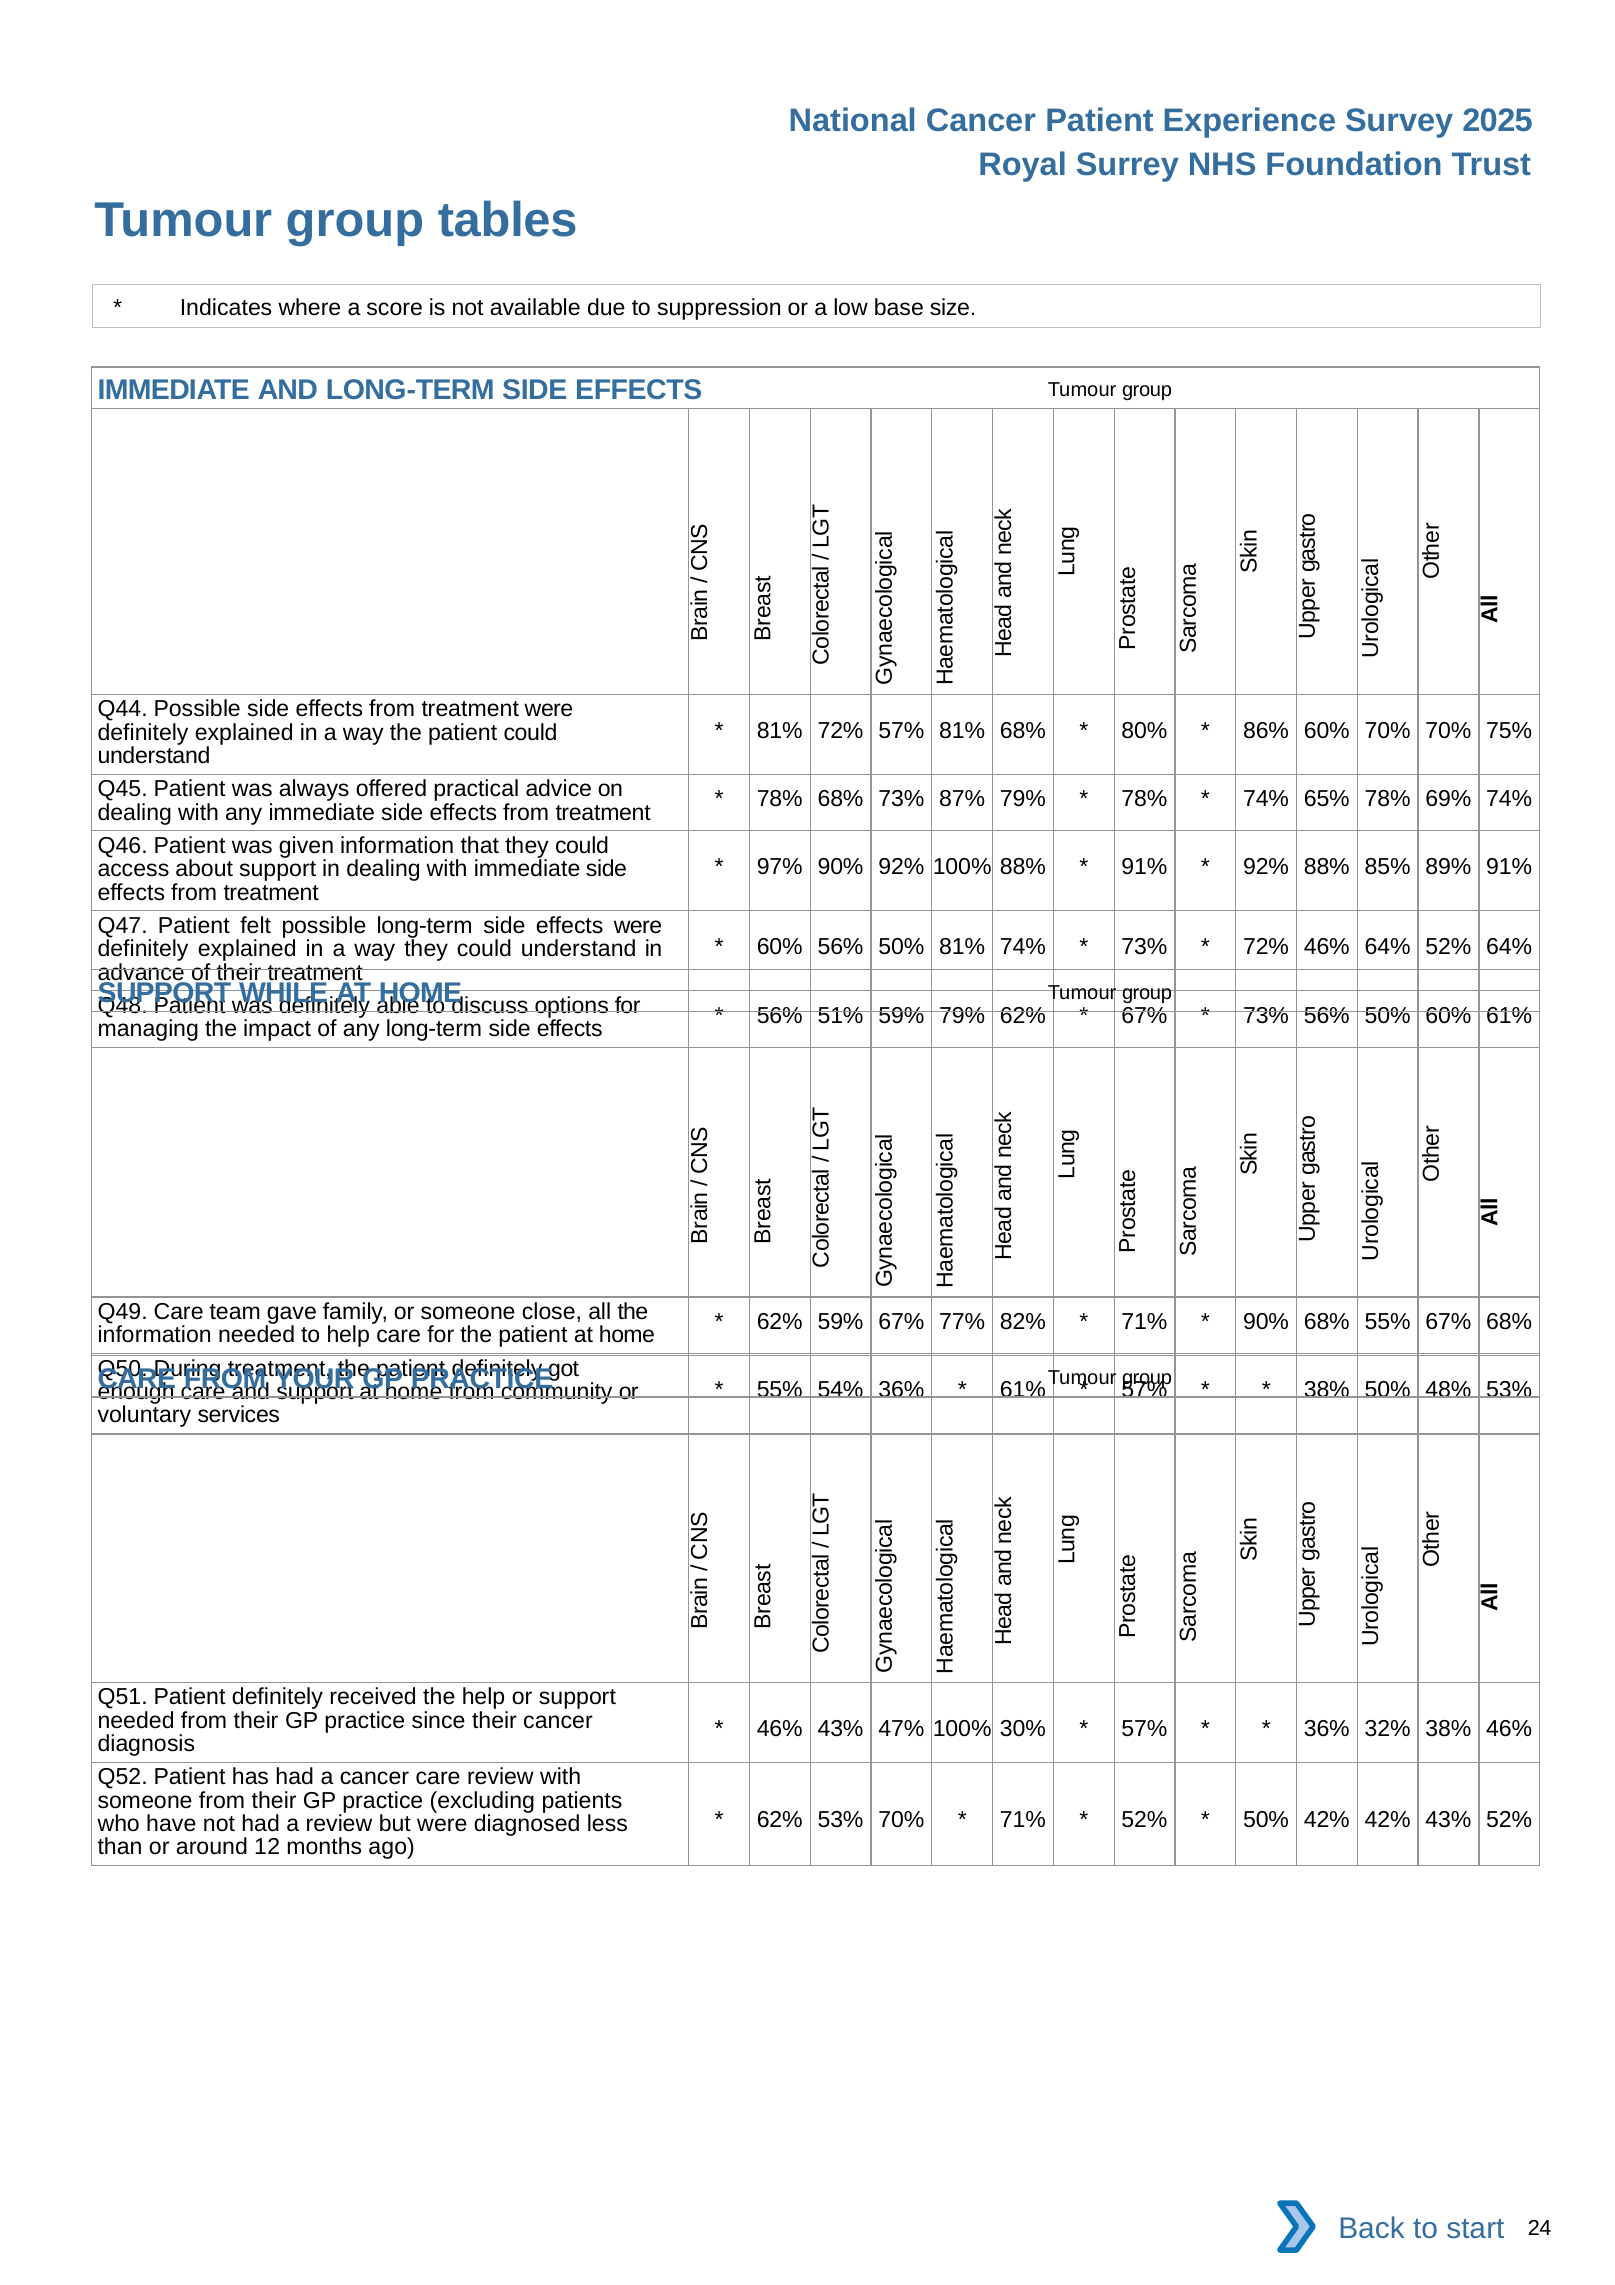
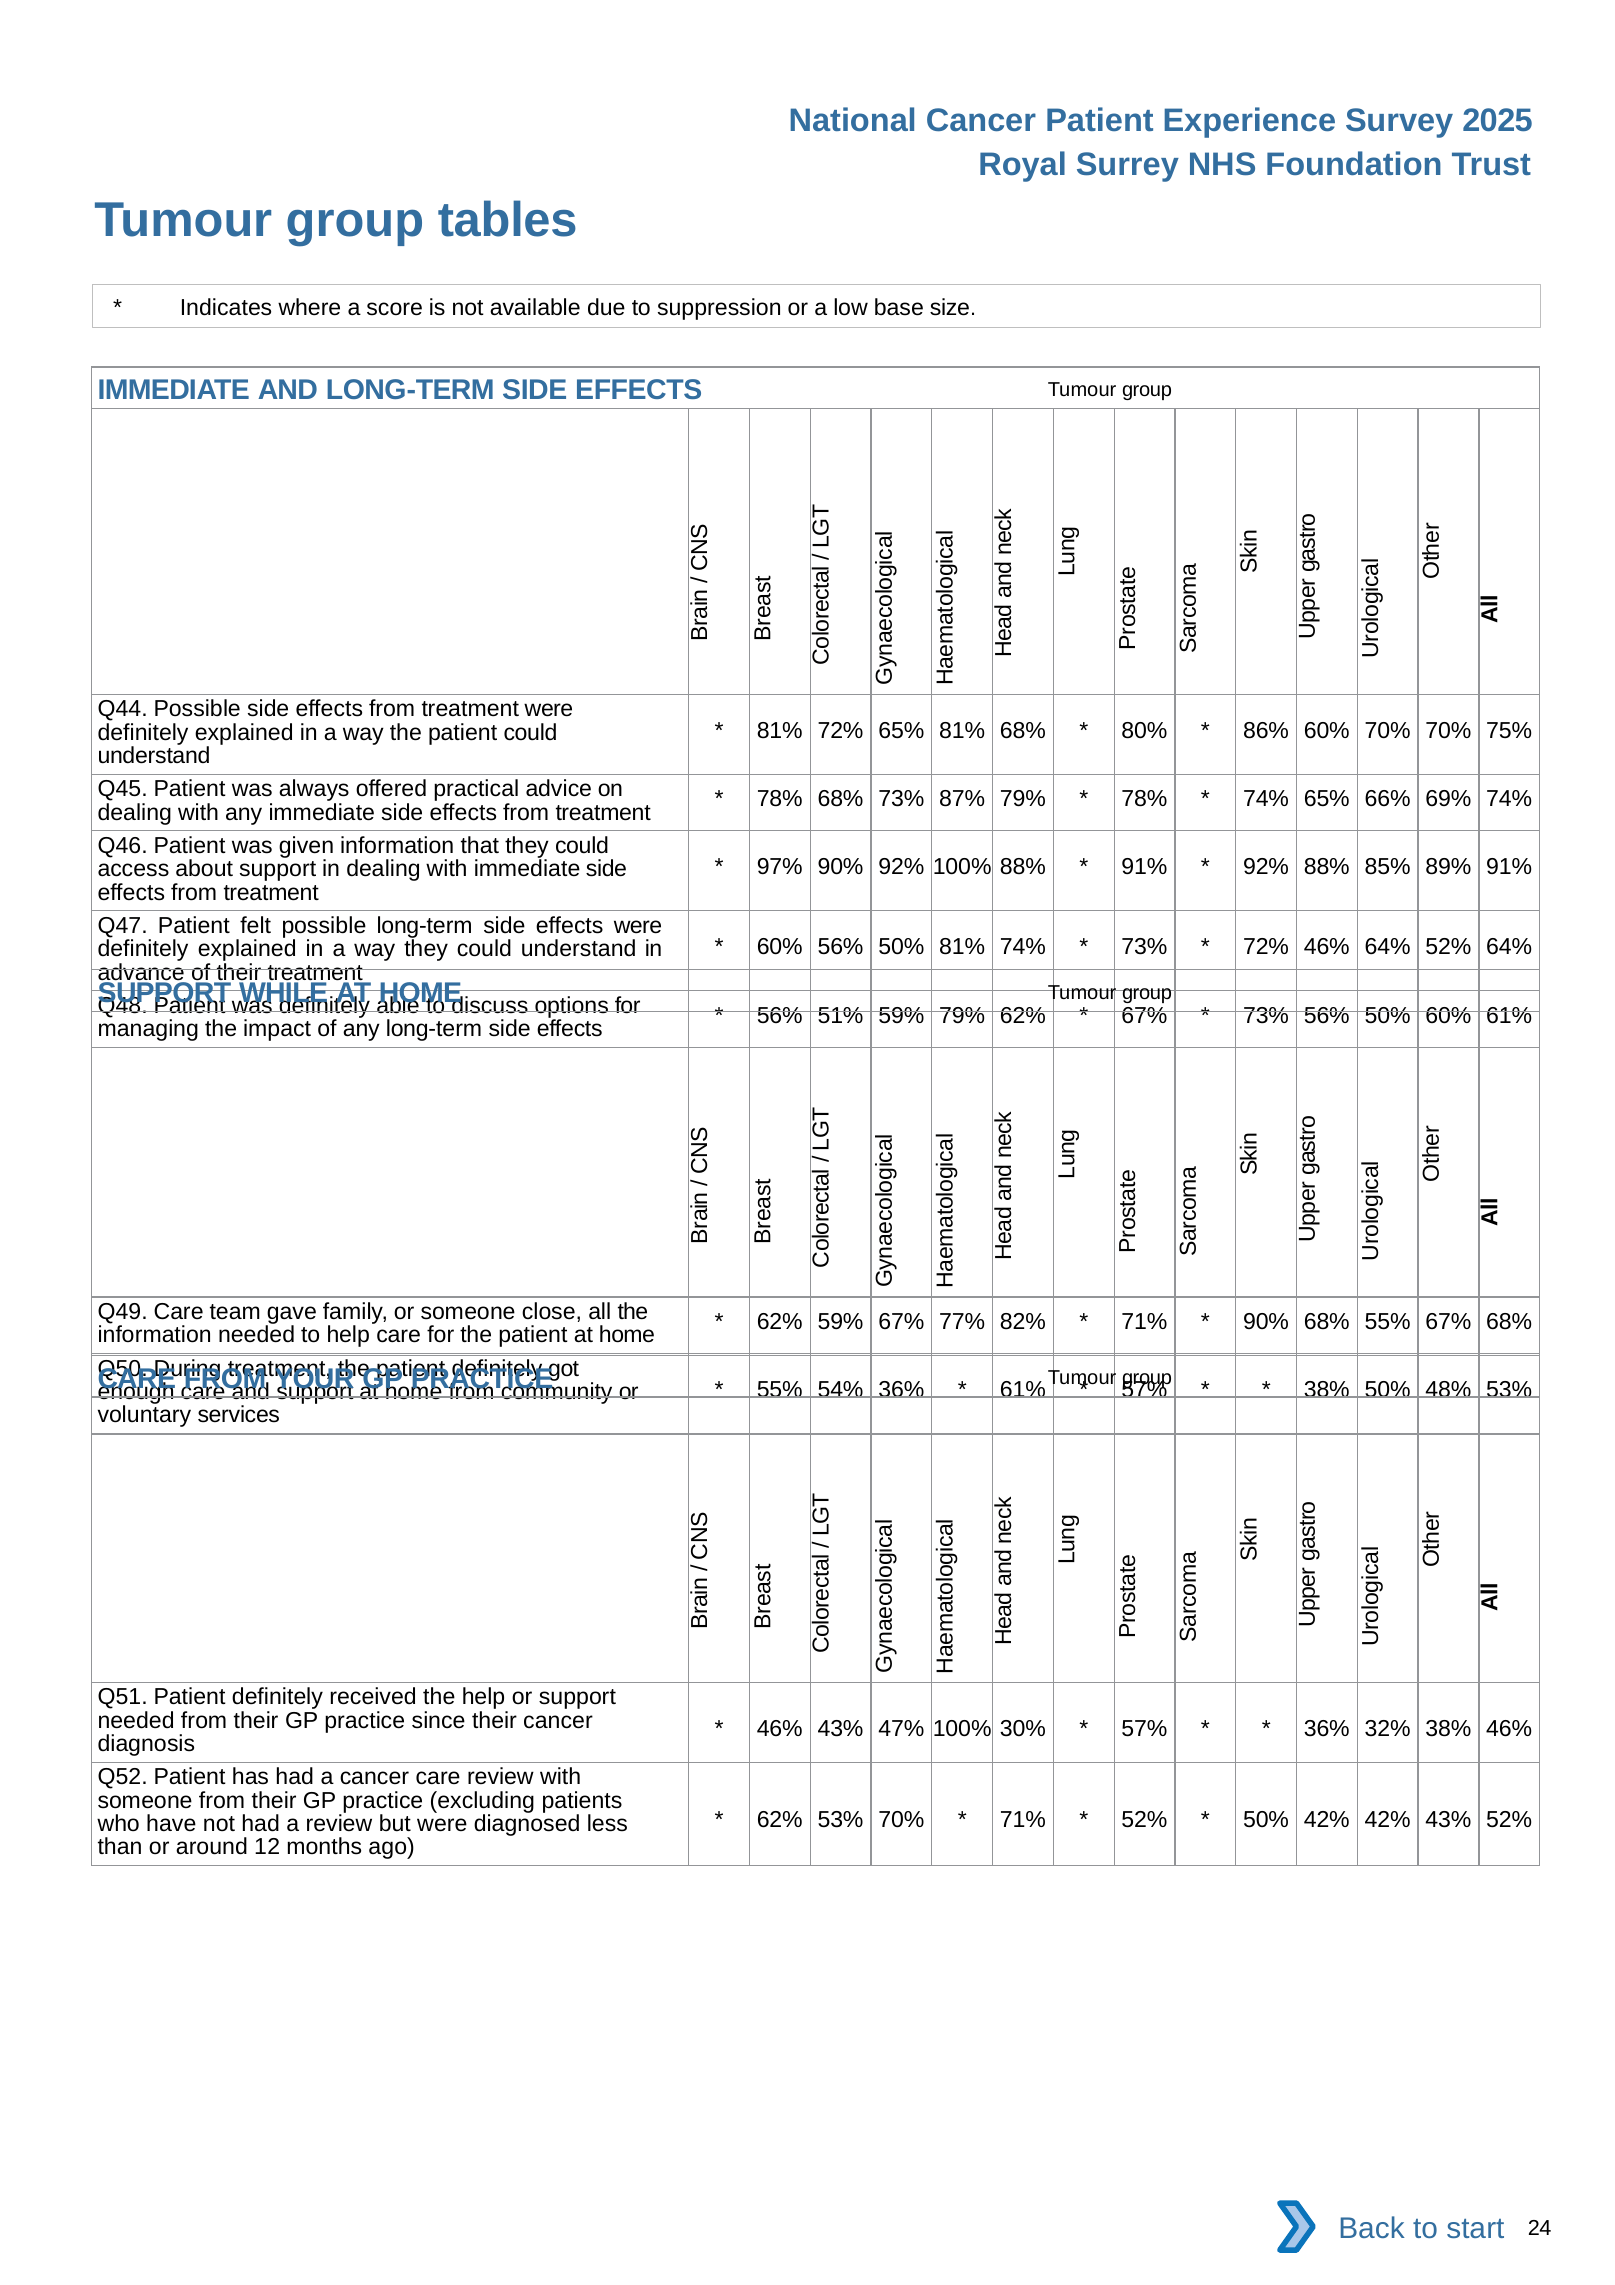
72% 57%: 57% -> 65% (901, 731)
65% 78%: 78% -> 66% (1388, 799)
